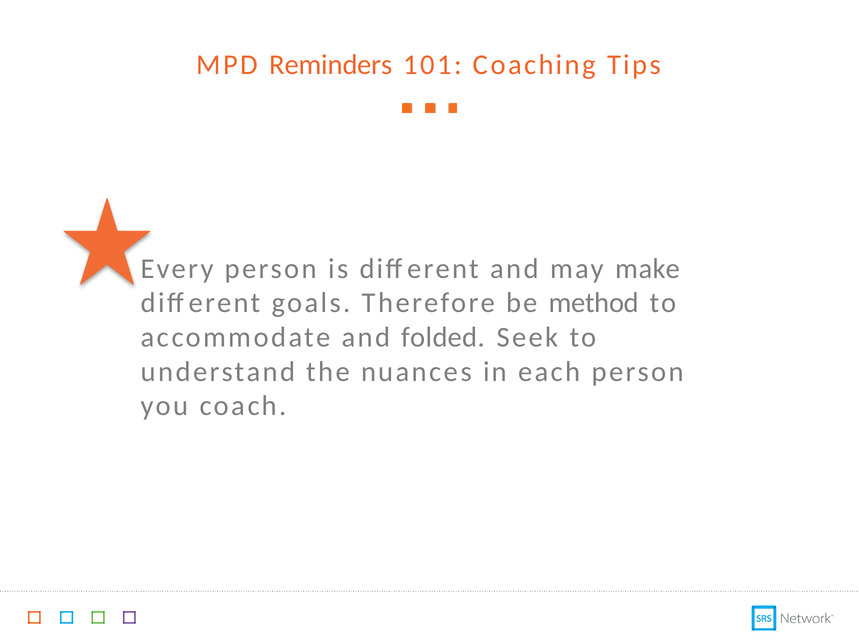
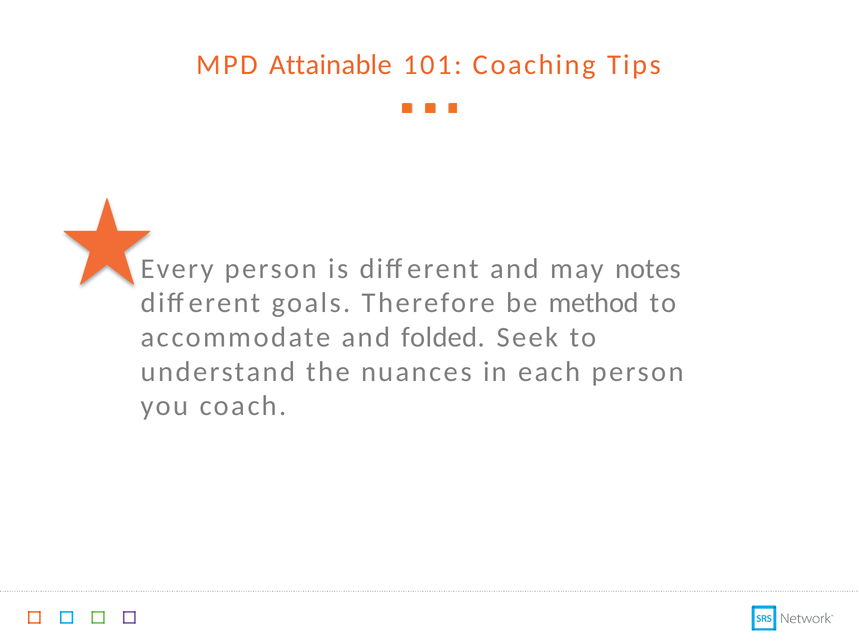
Reminders: Reminders -> Attainable (331, 65)
make: make -> notes (648, 269)
